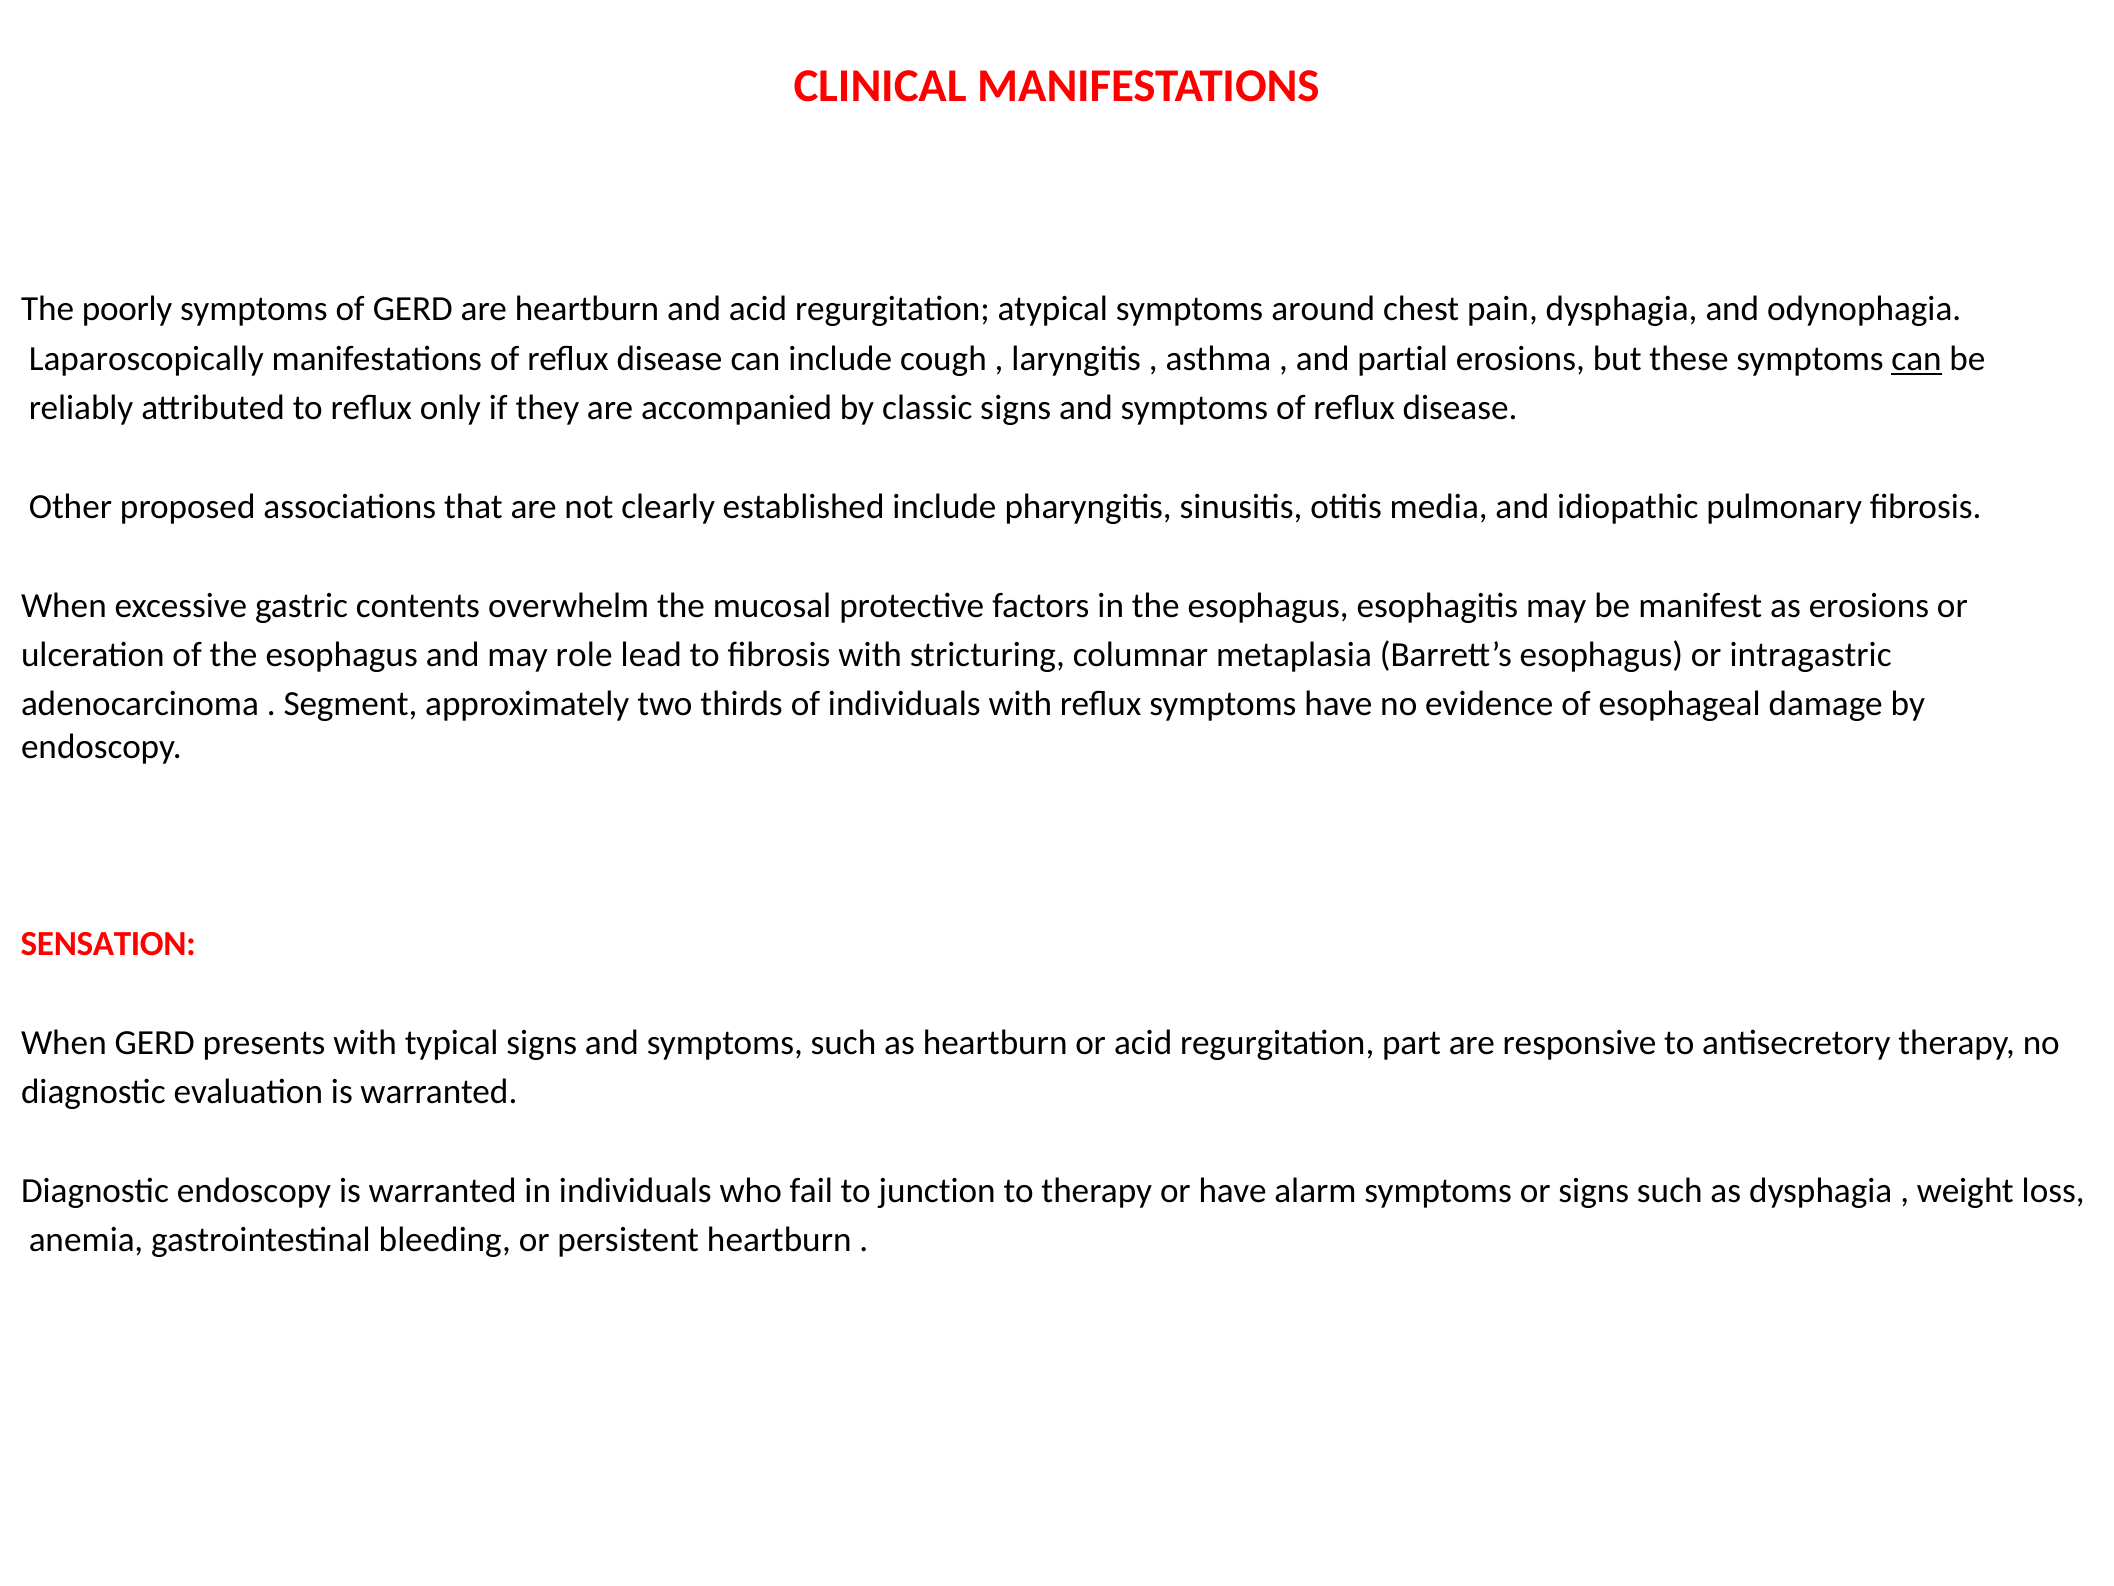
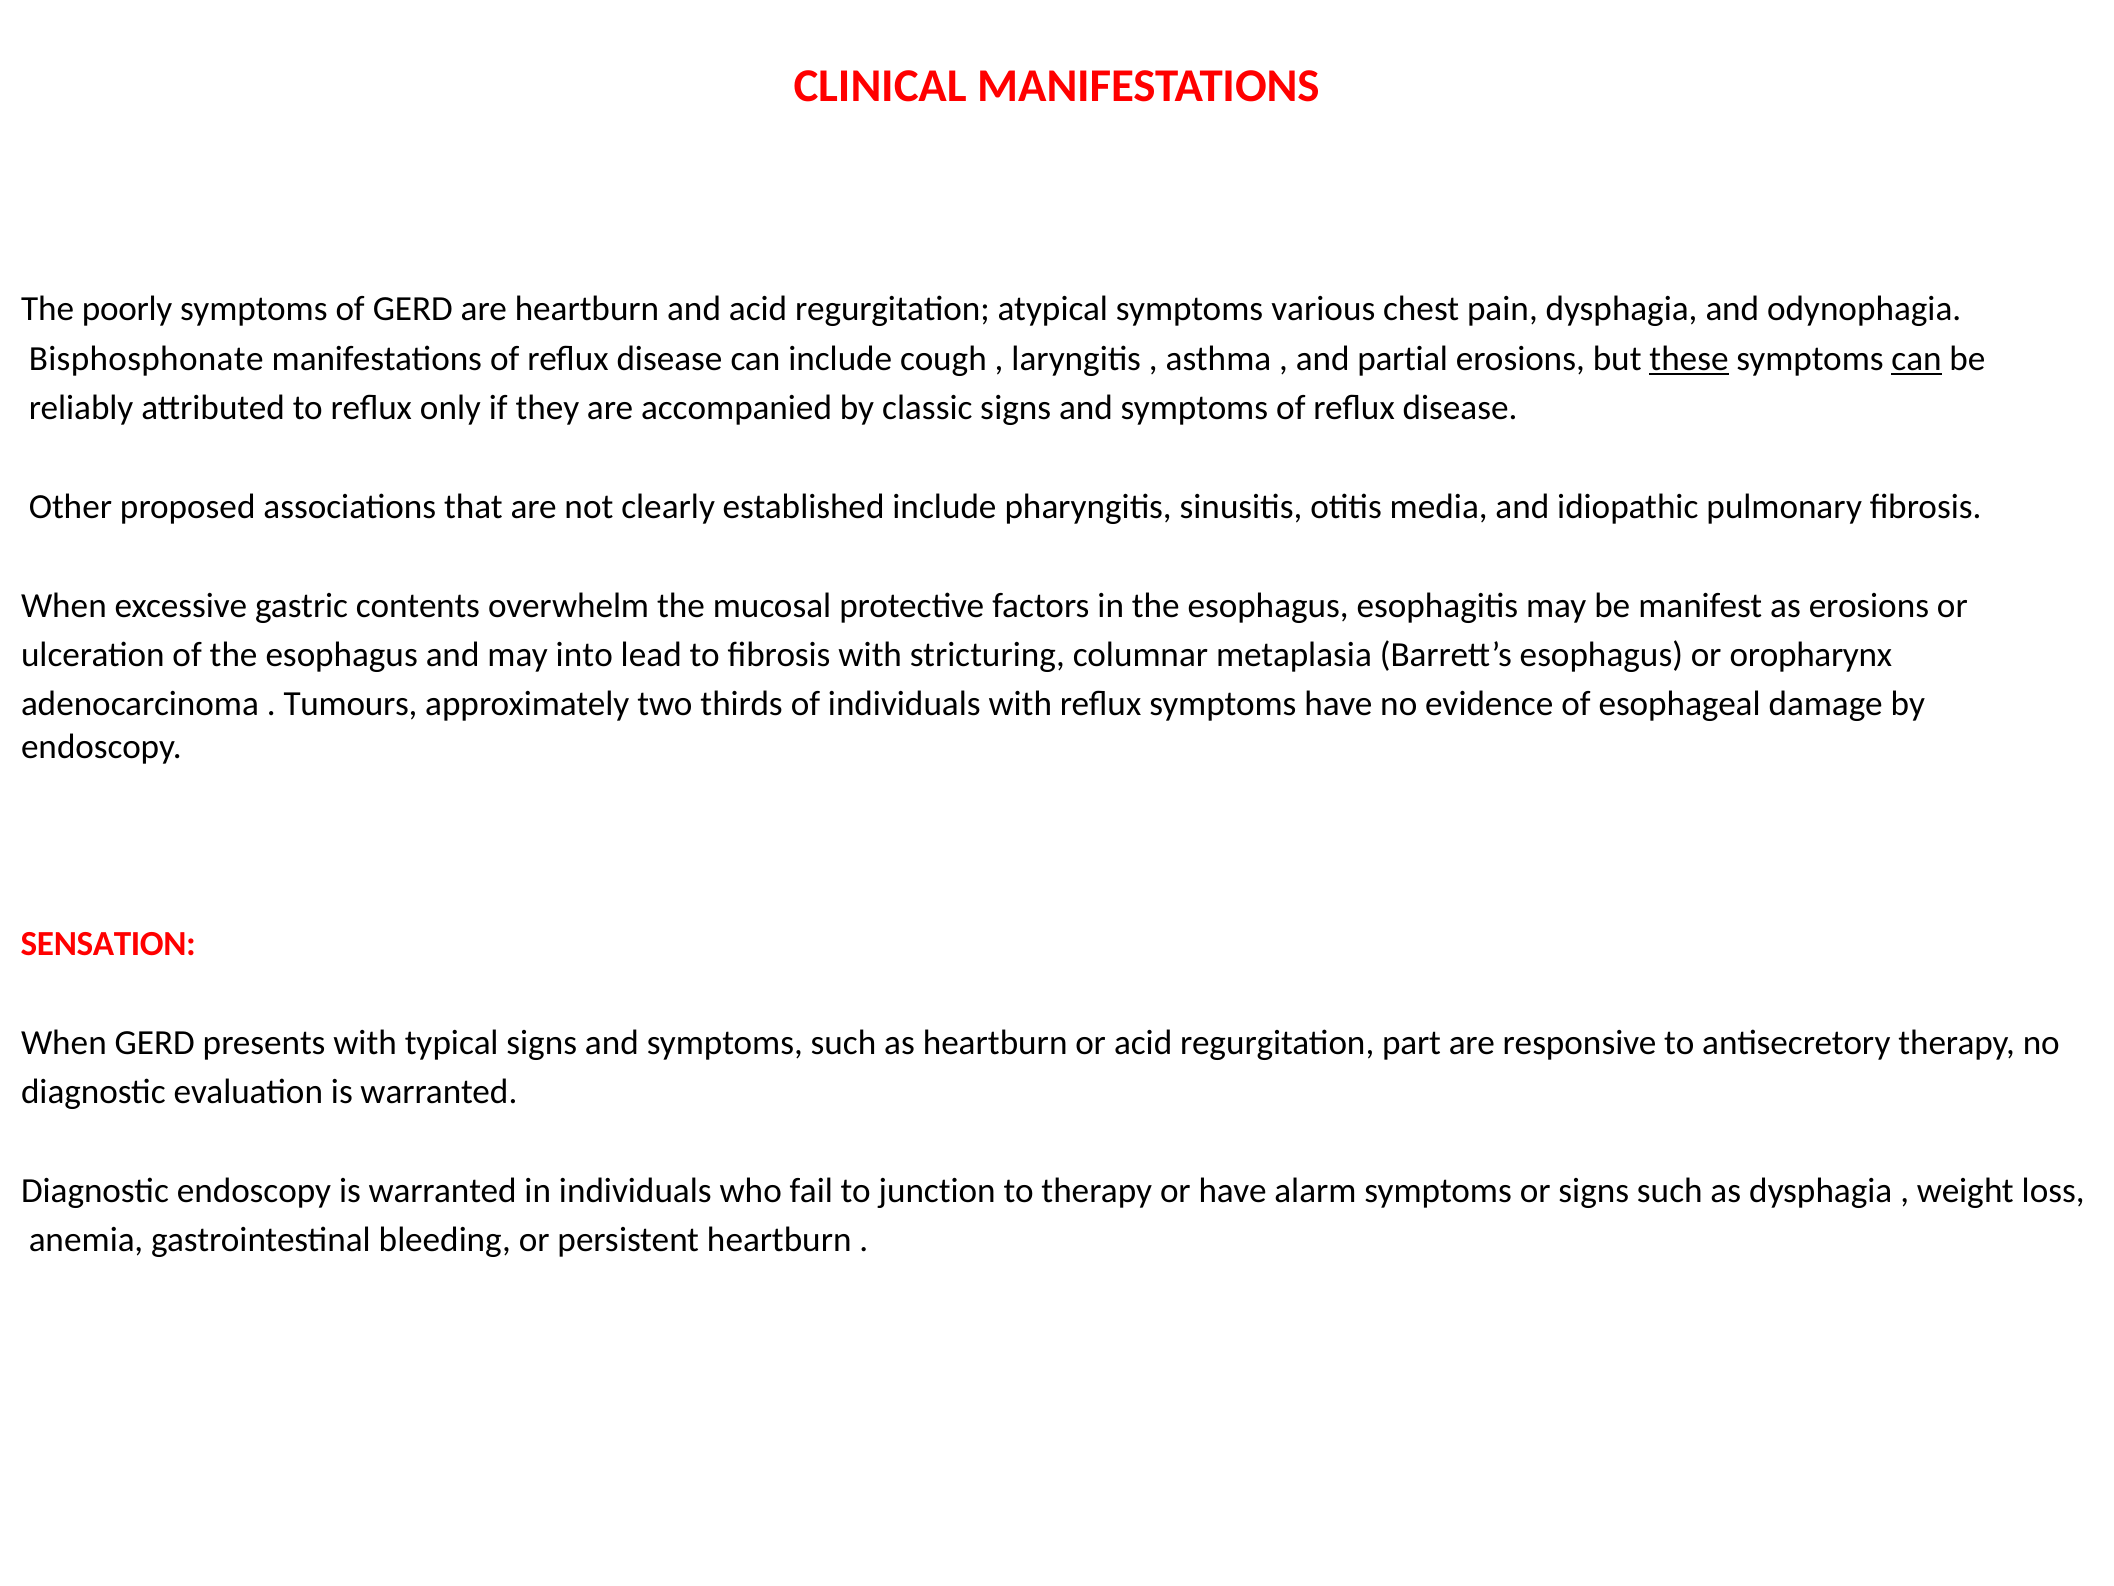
around: around -> various (1323, 309)
Laparoscopically: Laparoscopically -> Bisphosphonate (146, 358)
these underline: none -> present (1689, 358)
role: role -> into (584, 655)
intragastric: intragastric -> oropharynx (1811, 655)
Segment: Segment -> Tumours (350, 704)
